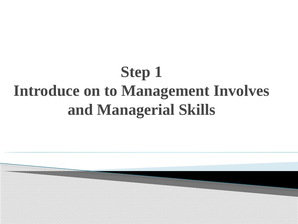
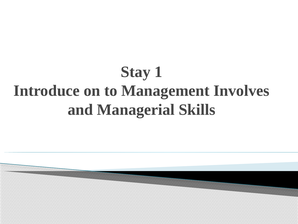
Step: Step -> Stay (136, 72)
